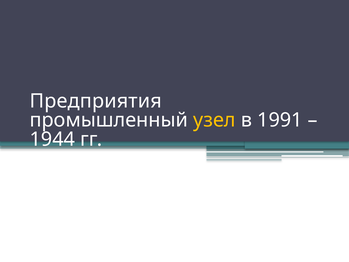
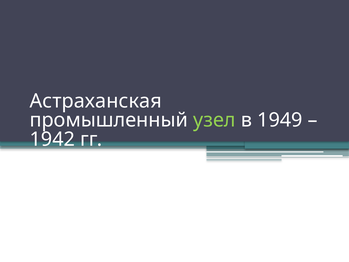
Предприятия: Предприятия -> Астраханская (96, 101)
узел colour: yellow -> light green (214, 120)
1991: 1991 -> 1949 (280, 120)
1944: 1944 -> 1942 (52, 139)
